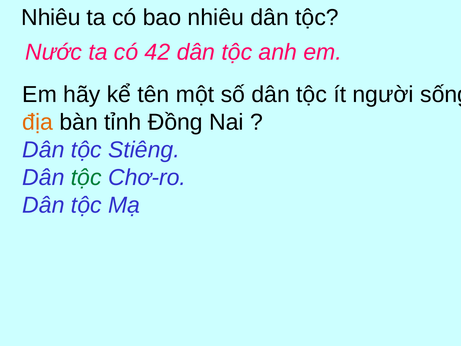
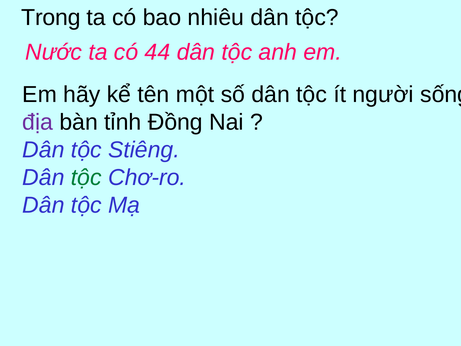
Nhiêu: Nhiêu -> Trong (51, 18)
42: 42 -> 44 (157, 52)
địa colour: orange -> purple (38, 122)
